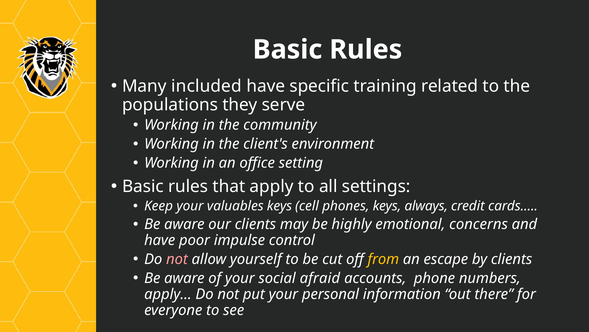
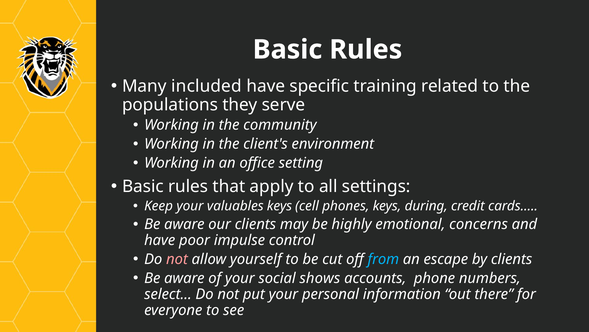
always: always -> during (426, 206)
from colour: yellow -> light blue (383, 259)
afraid: afraid -> shows (320, 278)
apply: apply -> select (168, 294)
